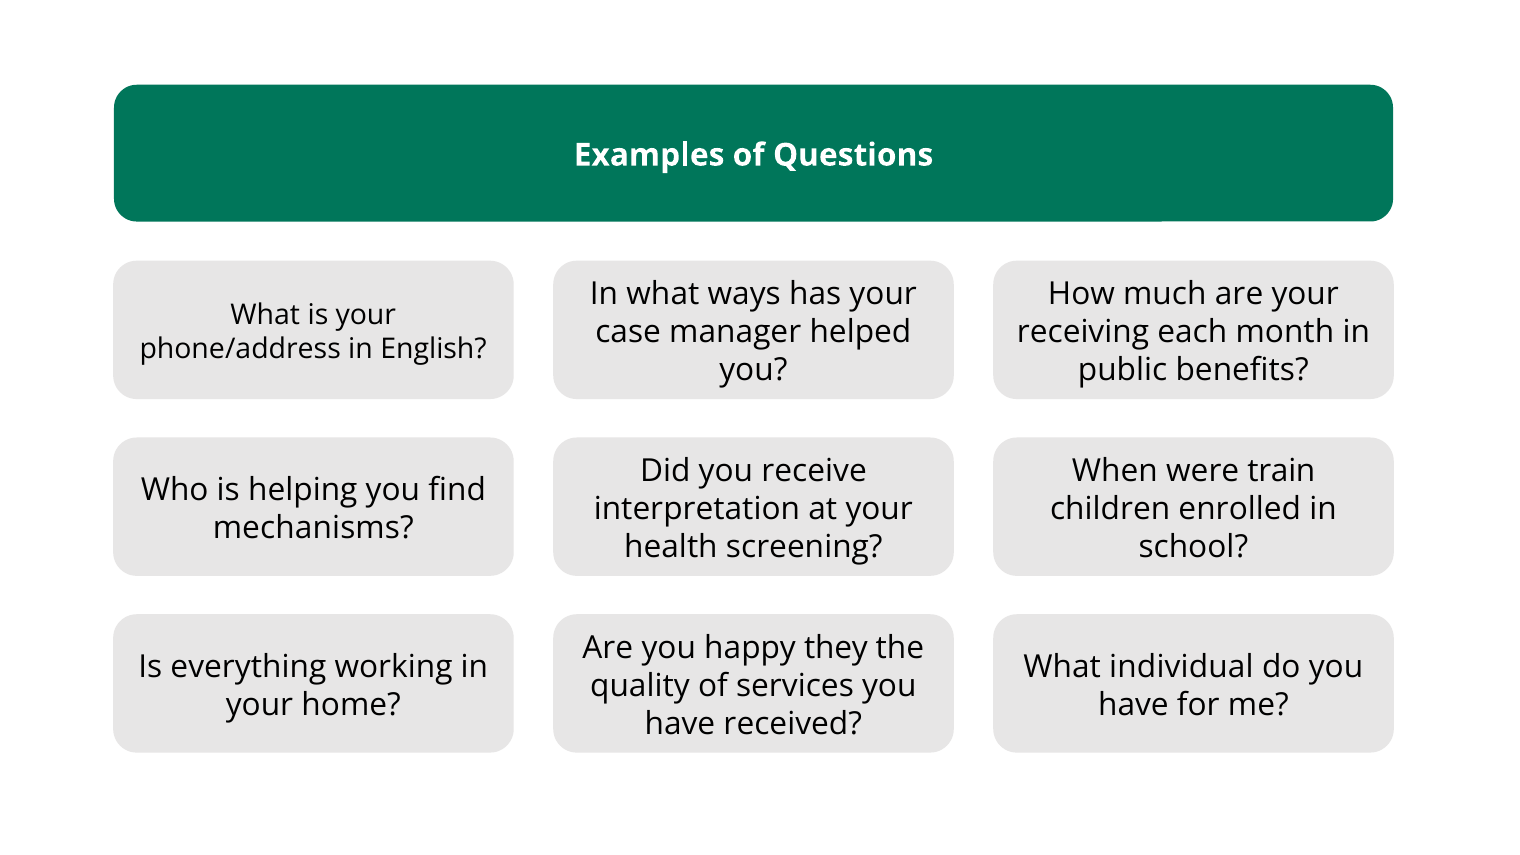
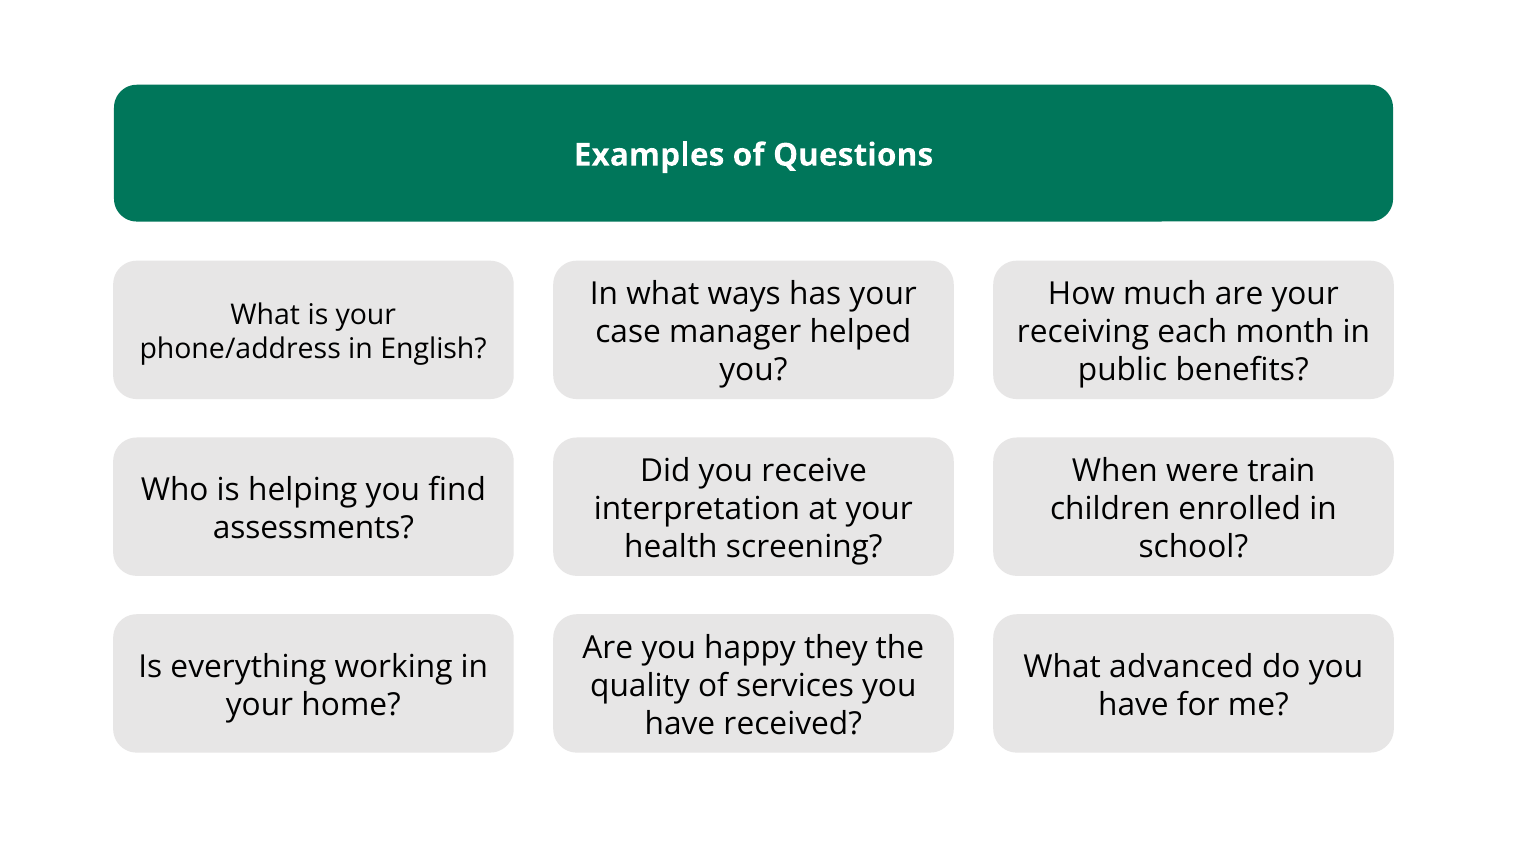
mechanisms: mechanisms -> assessments (313, 528)
individual: individual -> advanced (1181, 667)
